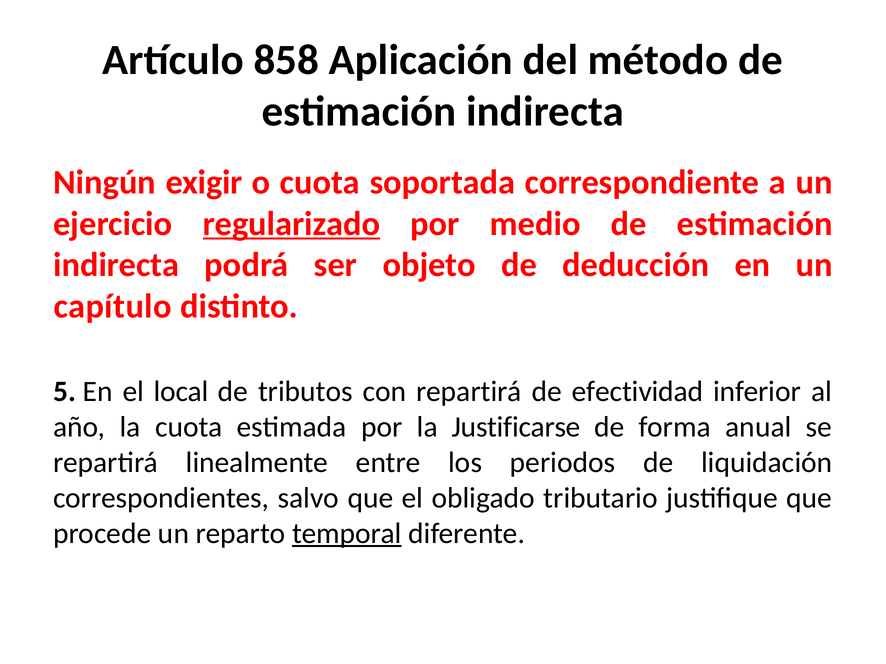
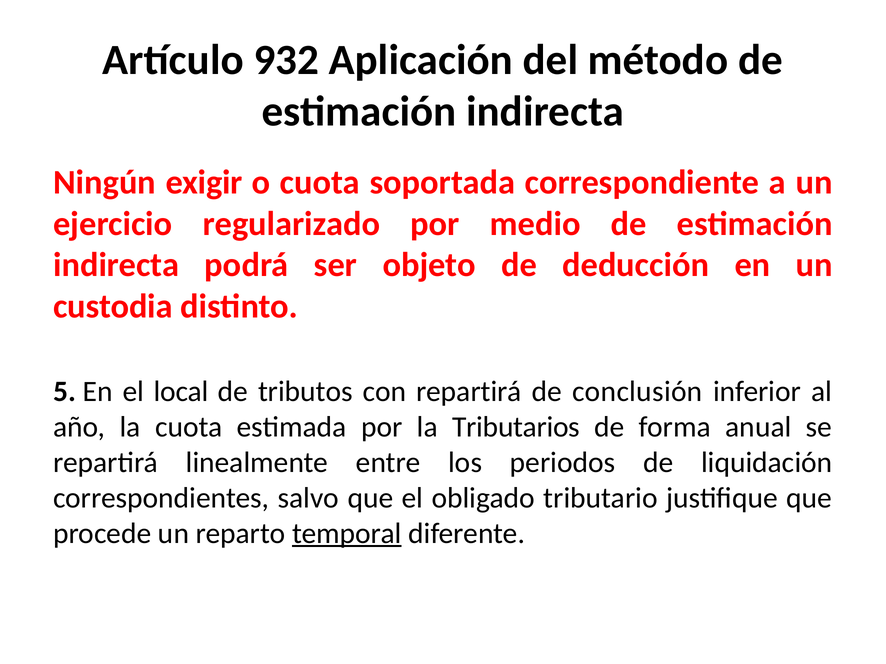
858: 858 -> 932 (286, 60)
regularizado underline: present -> none (291, 224)
capítulo: capítulo -> custodia (113, 307)
efectividad: efectividad -> conclusión (637, 392)
Justificarse: Justificarse -> Tributarios (516, 427)
